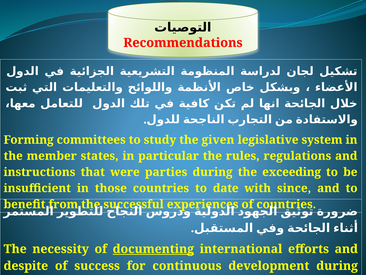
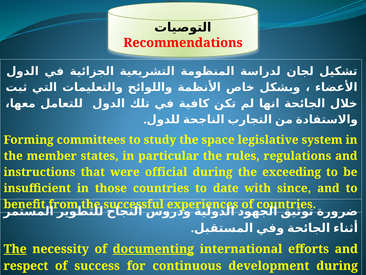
given: given -> space (218, 140)
parties: parties -> official (166, 172)
The underline: none -> present (15, 249)
despite: despite -> respect (26, 265)
